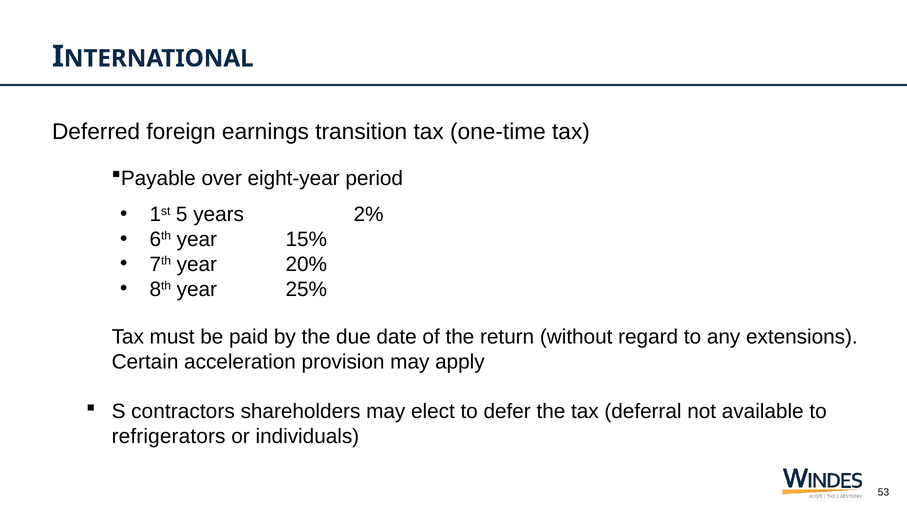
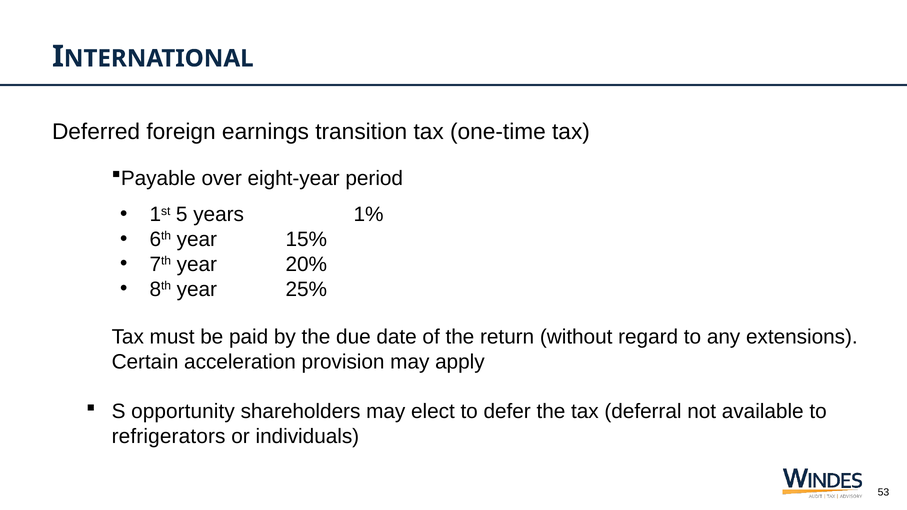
2%: 2% -> 1% (369, 214)
contractors: contractors -> opportunity (183, 412)
